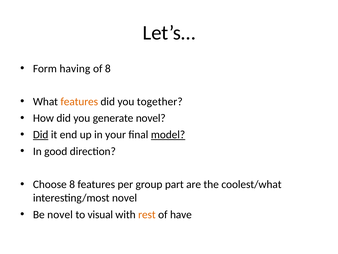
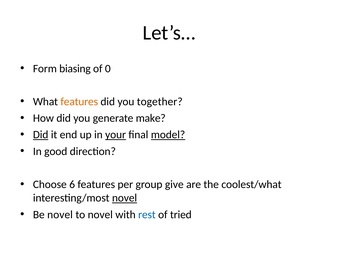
having: having -> biasing (75, 68)
of 8: 8 -> 0 (108, 68)
generate novel: novel -> make (151, 118)
your underline: none -> present (116, 135)
Choose 8: 8 -> 6 (72, 184)
part: part -> give (174, 184)
novel underline: none -> present (125, 198)
to visual: visual -> novel (100, 214)
rest colour: orange -> blue (147, 214)
have: have -> tried (181, 214)
